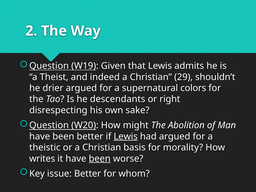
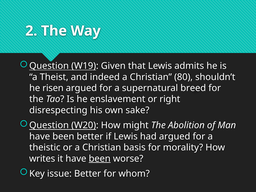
29: 29 -> 80 (184, 77)
drier: drier -> risen (53, 88)
colors: colors -> breed (193, 88)
descendants: descendants -> enslavement (118, 99)
Lewis underline: present -> none (126, 136)
